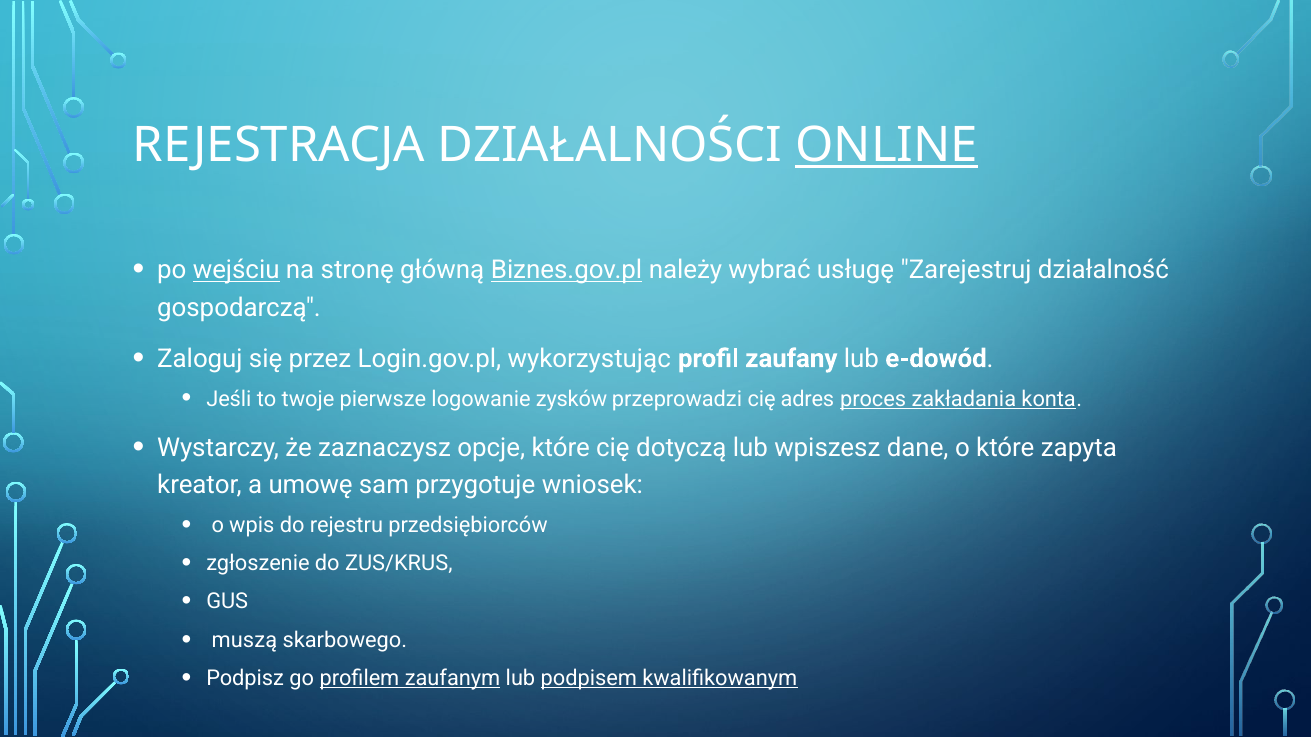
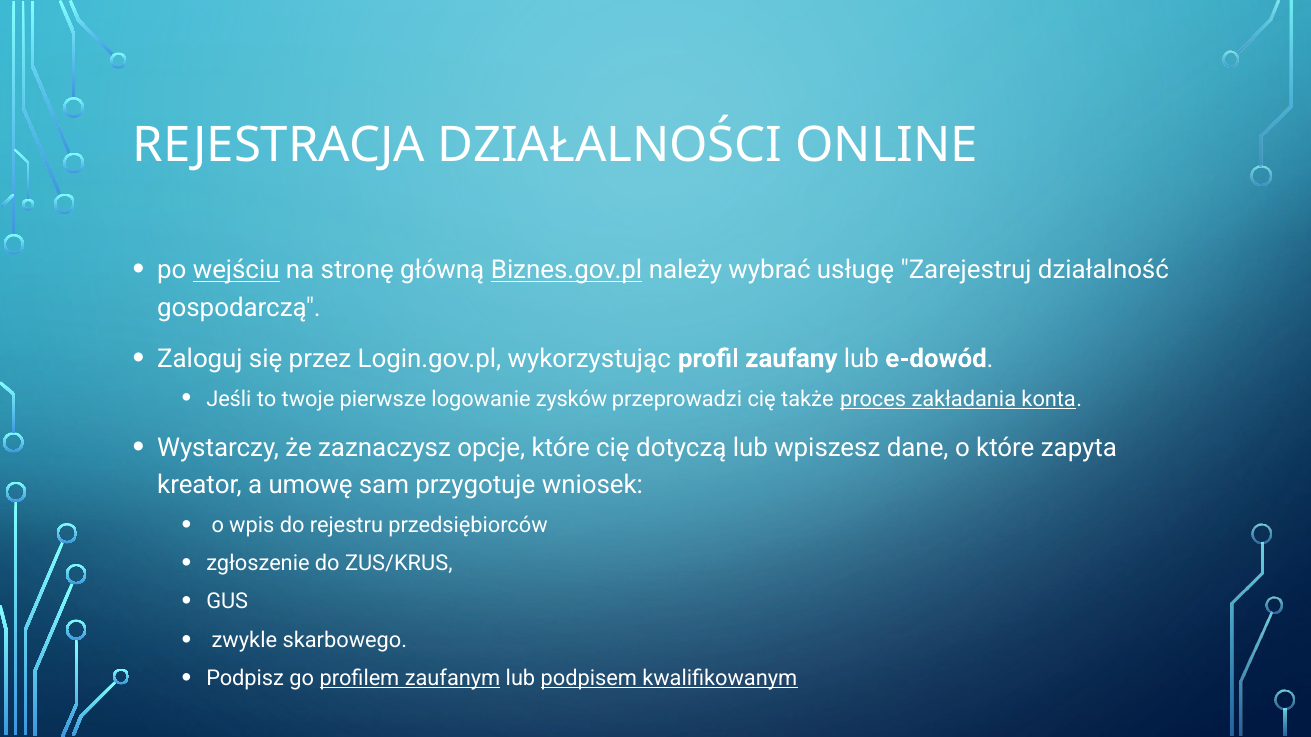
ONLINE underline: present -> none (887, 146)
adres: adres -> także (807, 399)
muszą: muszą -> zwykle (244, 640)
